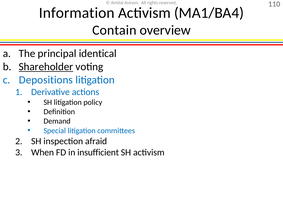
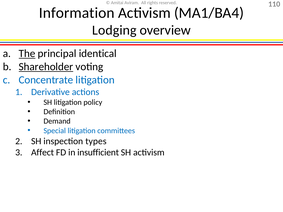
Contain: Contain -> Lodging (114, 30)
The underline: none -> present (27, 54)
Depositions: Depositions -> Concentrate (46, 80)
afraid: afraid -> types (96, 141)
When: When -> Affect (43, 153)
